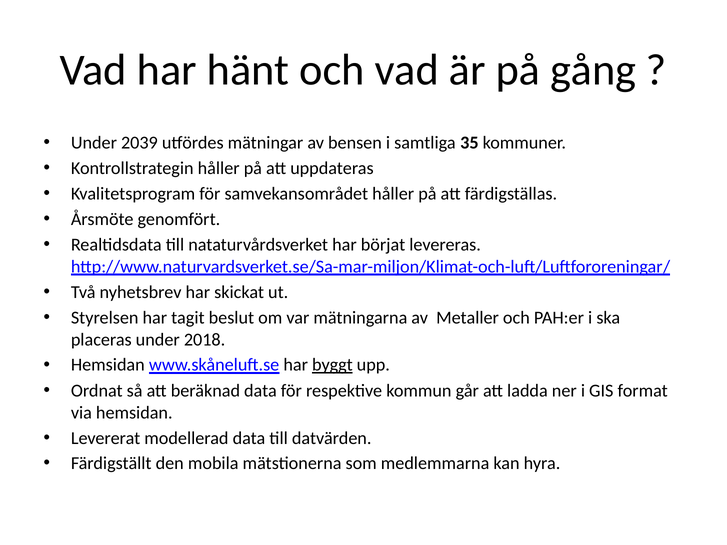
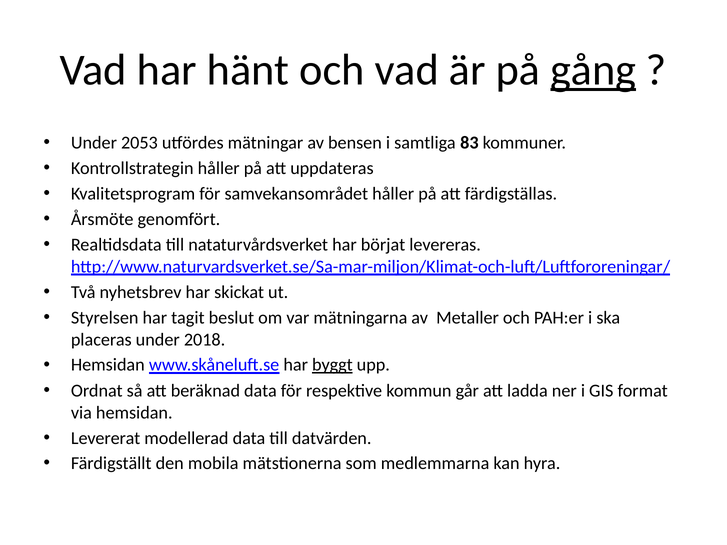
gång underline: none -> present (593, 70)
2039: 2039 -> 2053 (139, 143)
35: 35 -> 83 (469, 143)
